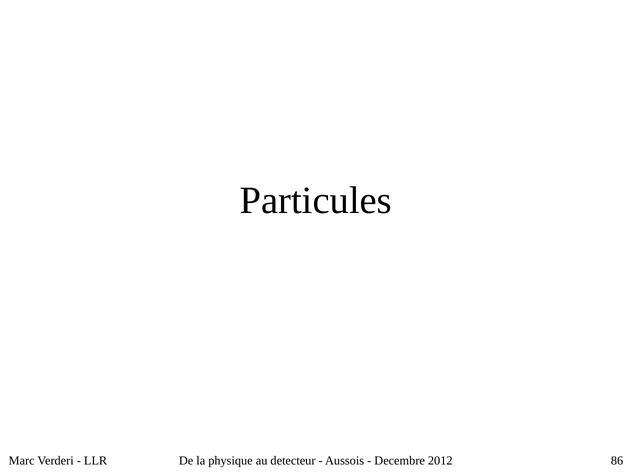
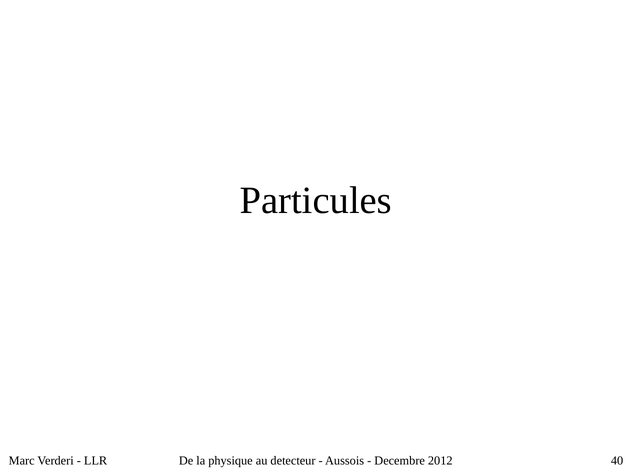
86: 86 -> 40 (617, 461)
